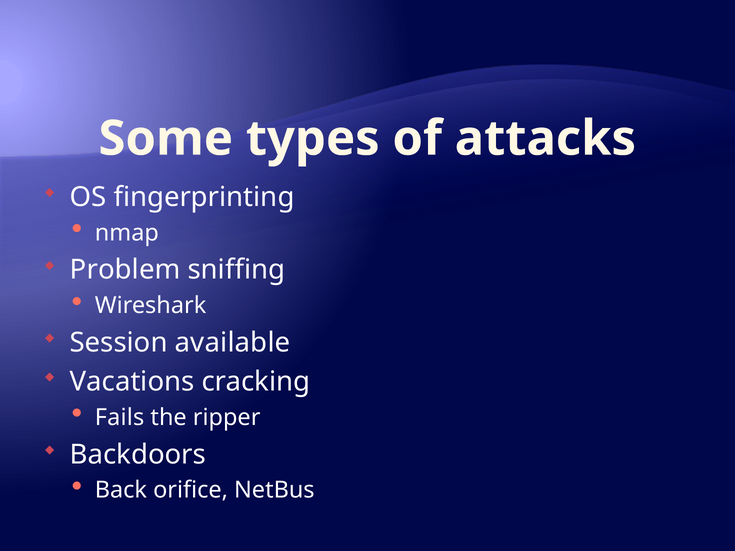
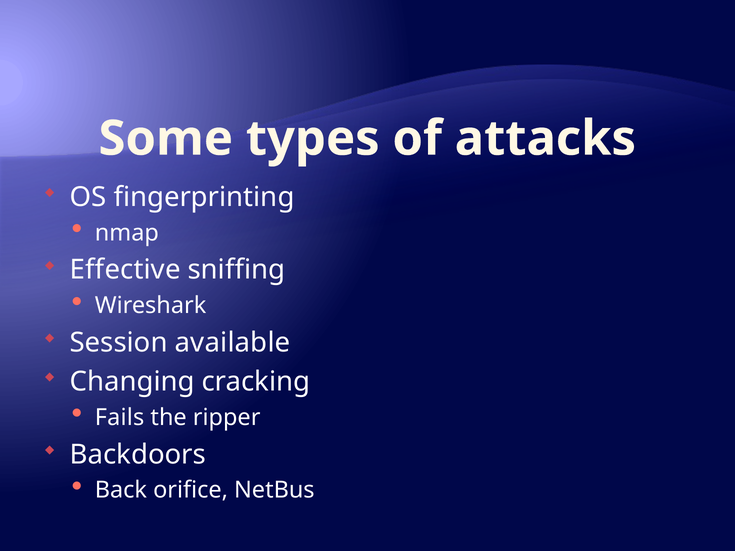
Problem: Problem -> Effective (125, 270)
Vacations: Vacations -> Changing (132, 382)
